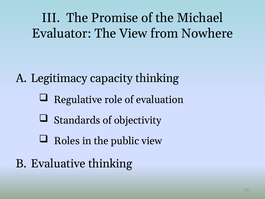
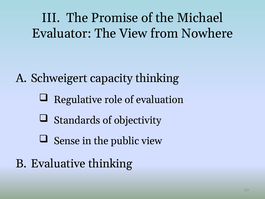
Legitimacy: Legitimacy -> Schweigert (59, 78)
Roles: Roles -> Sense (67, 141)
